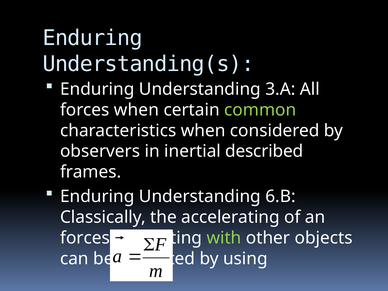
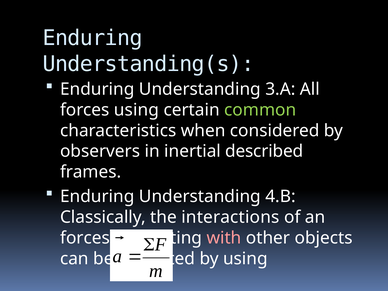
forces when: when -> using (136, 110)
6.B: 6.B -> 4.B (280, 196)
accelerating: accelerating -> interactions (230, 217)
with colour: light green -> pink (224, 238)
